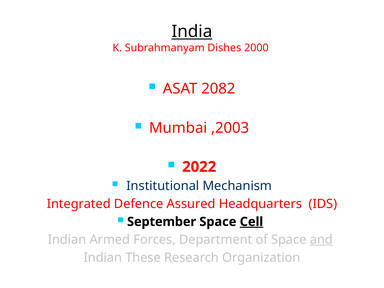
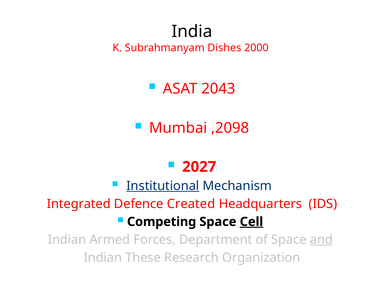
India underline: present -> none (192, 32)
2082: 2082 -> 2043 (218, 89)
,2003: ,2003 -> ,2098 (230, 128)
2022: 2022 -> 2027 (199, 167)
Institutional underline: none -> present (163, 186)
Assured: Assured -> Created (191, 204)
September: September -> Competing (162, 222)
